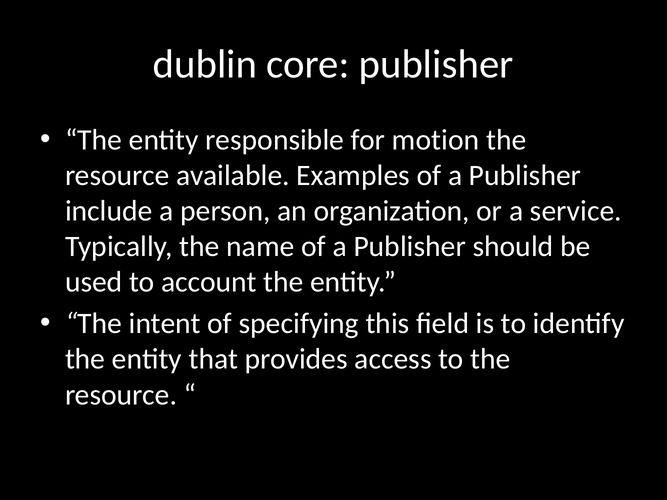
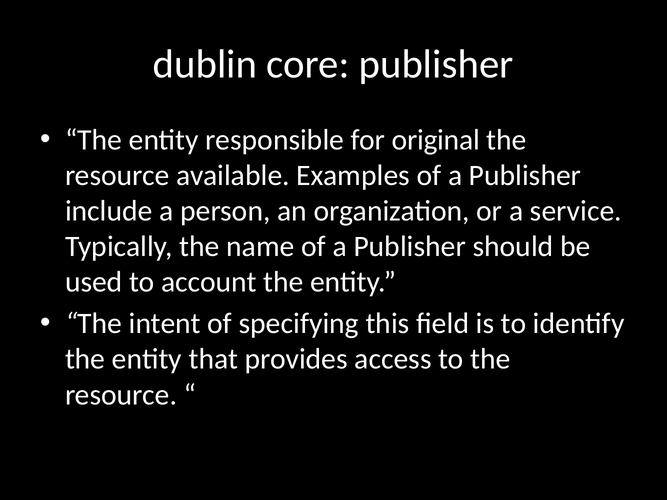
motion: motion -> original (436, 140)
